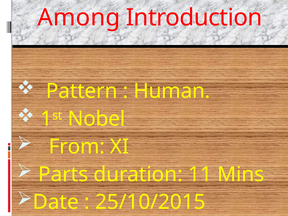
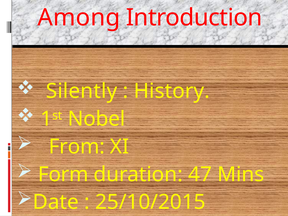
Pattern: Pattern -> Silently (82, 91)
Human: Human -> History (172, 91)
Parts: Parts -> Form (63, 174)
11: 11 -> 47 (200, 174)
